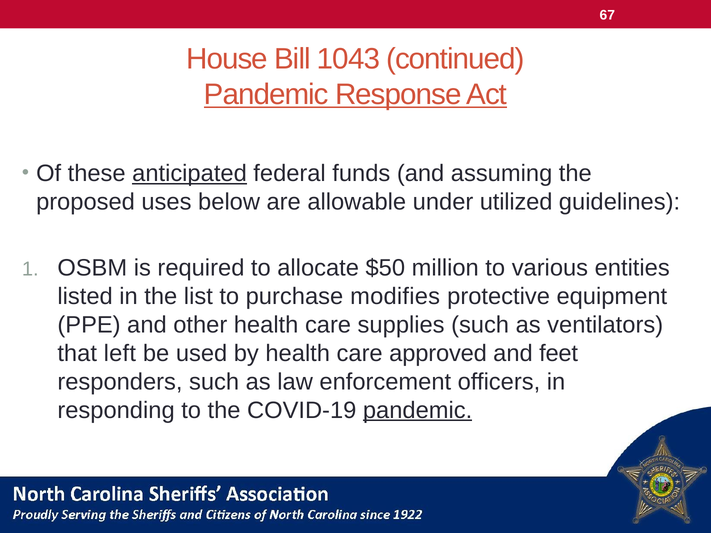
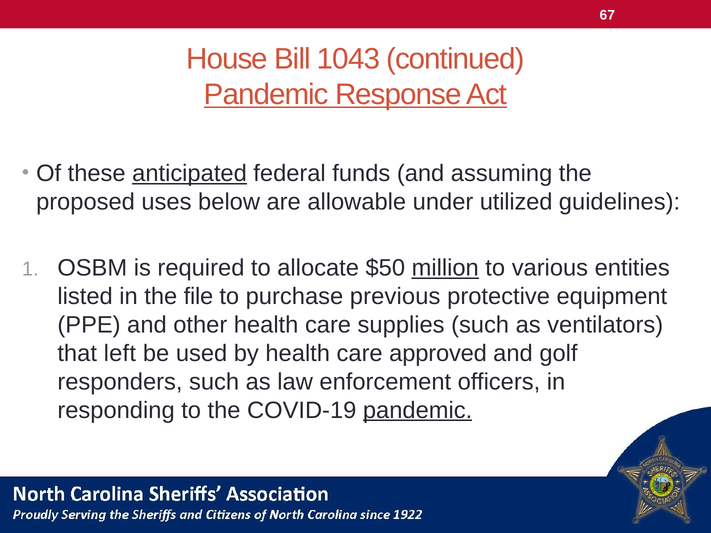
million underline: none -> present (445, 268)
list: list -> file (198, 297)
modifies: modifies -> previous (395, 297)
feet: feet -> golf (558, 354)
